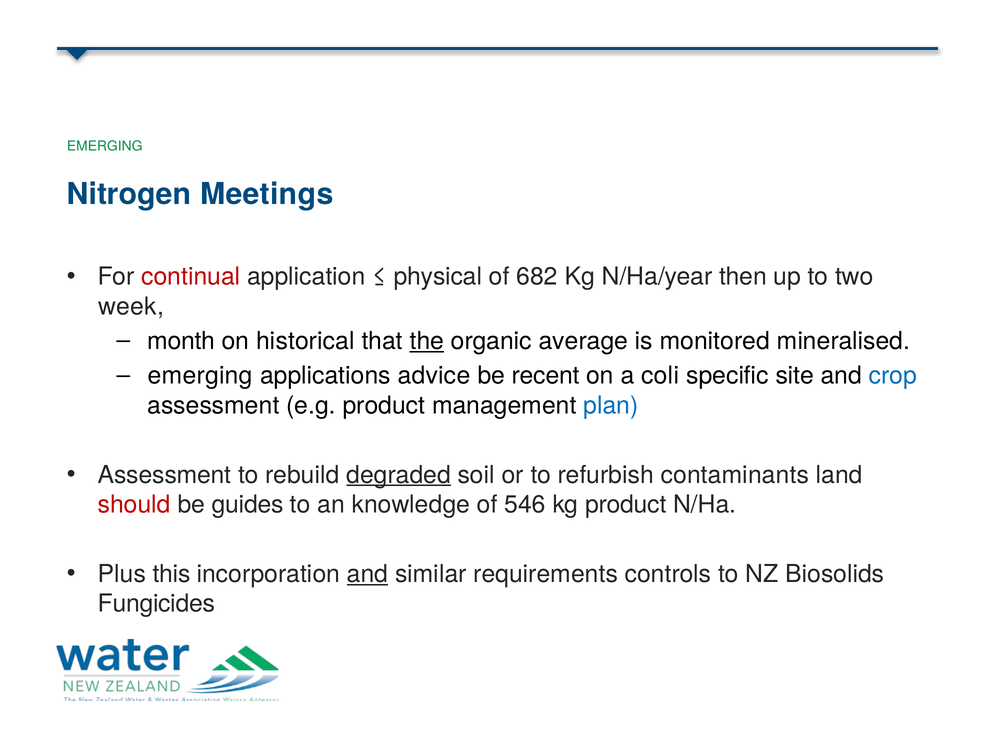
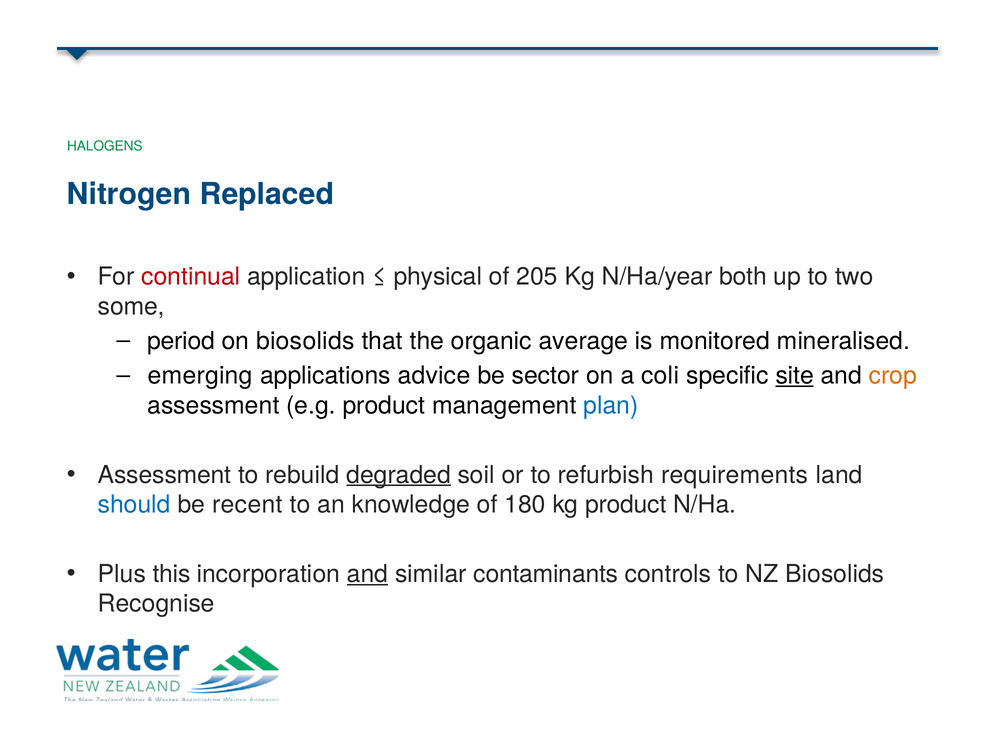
EMERGING: EMERGING -> HALOGENS (105, 146)
Meetings: Meetings -> Replaced (267, 194)
682: 682 -> 205 (537, 277)
then: then -> both (743, 277)
week: week -> some (131, 307)
month: month -> period (181, 341)
on historical: historical -> biosolids (305, 341)
the underline: present -> none (427, 341)
recent: recent -> sector (546, 376)
site underline: none -> present (795, 376)
crop colour: blue -> orange (893, 376)
contaminants: contaminants -> requirements (735, 475)
should colour: red -> blue (134, 505)
guides: guides -> recent (247, 505)
546: 546 -> 180 (525, 505)
requirements: requirements -> contaminants (546, 574)
Fungicides: Fungicides -> Recognise (156, 604)
